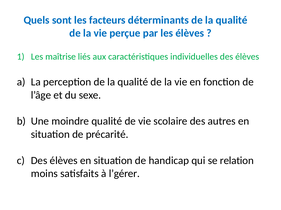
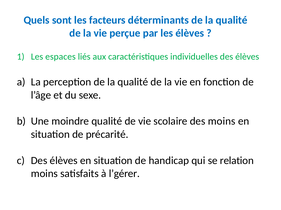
maîtrise: maîtrise -> espaces (60, 57)
des autres: autres -> moins (222, 122)
